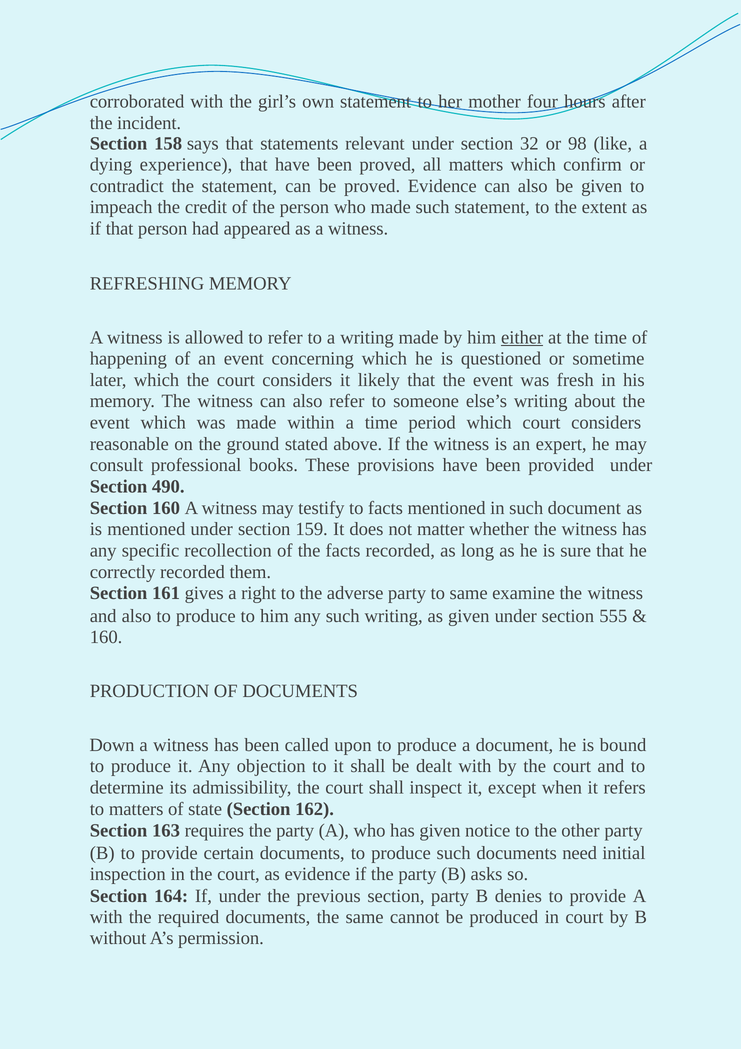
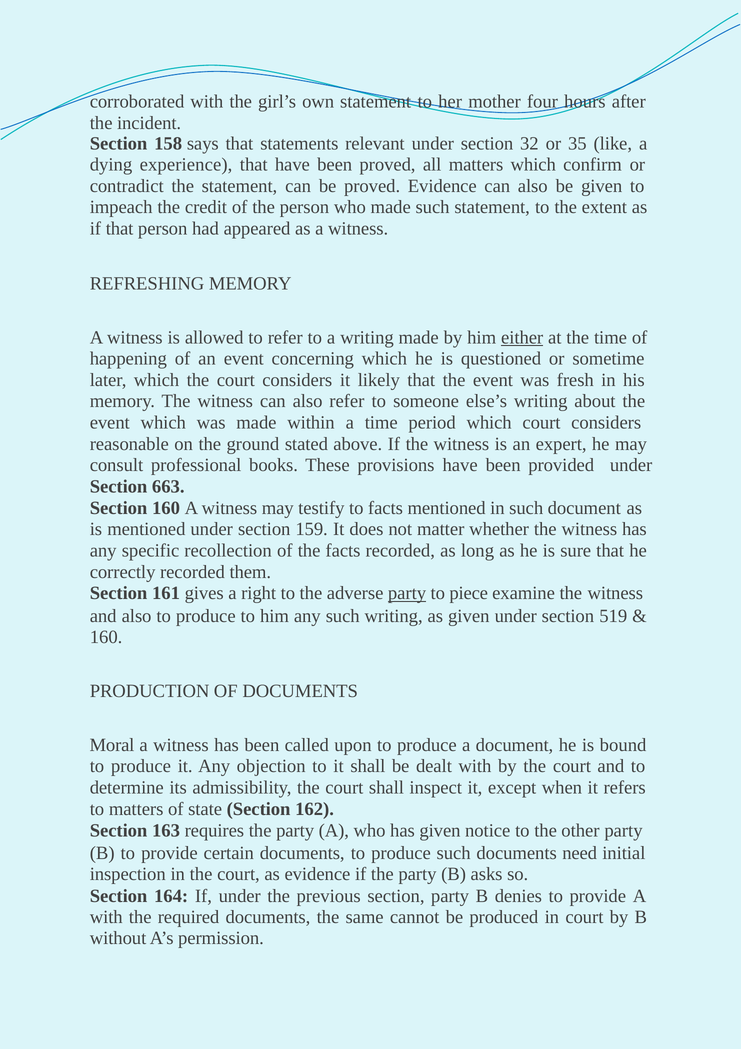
98: 98 -> 35 (577, 143)
490: 490 -> 663 (168, 486)
party underline: none -> present (407, 593)
to same: same -> piece (469, 593)
555: 555 -> 519 (613, 616)
Down: Down -> Moral (112, 745)
